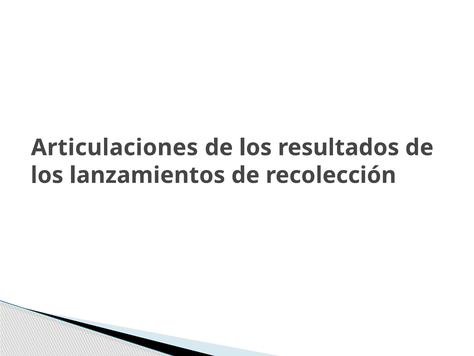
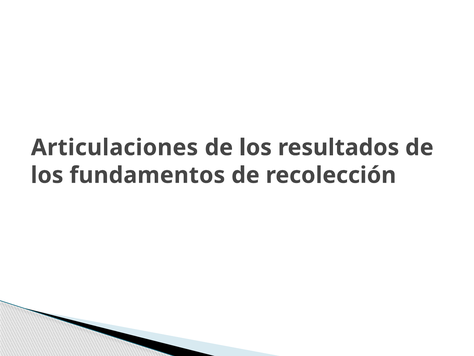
lanzamientos: lanzamientos -> fundamentos (147, 175)
